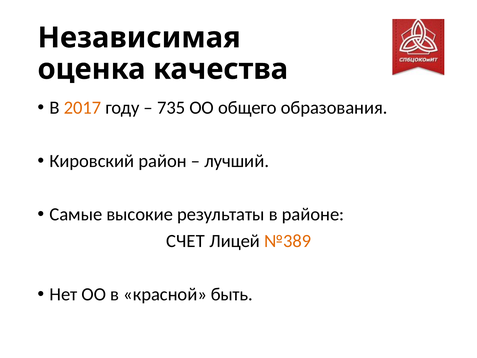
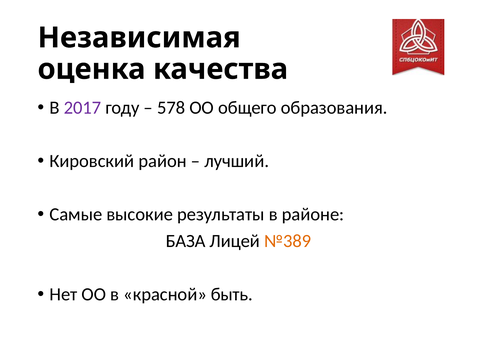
2017 colour: orange -> purple (82, 108)
735: 735 -> 578 (171, 108)
СЧЕТ: СЧЕТ -> БАЗА (186, 241)
